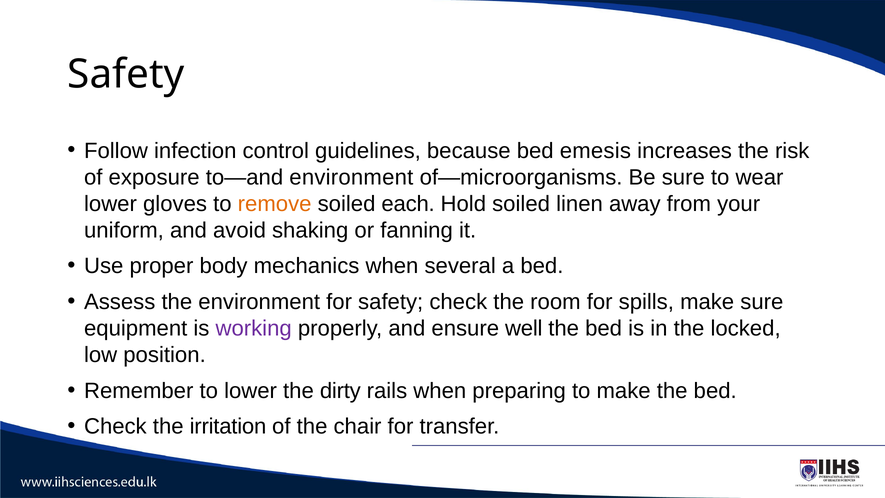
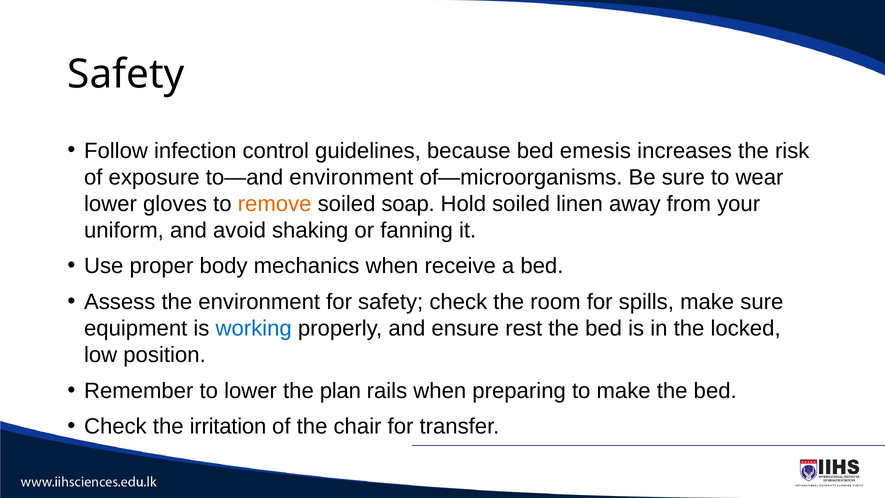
each: each -> soap (408, 204)
several: several -> receive (460, 266)
working colour: purple -> blue (254, 328)
well: well -> rest (524, 328)
dirty: dirty -> plan (340, 391)
